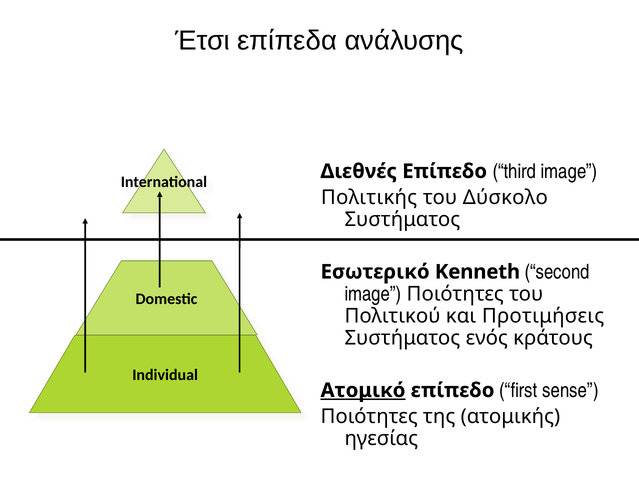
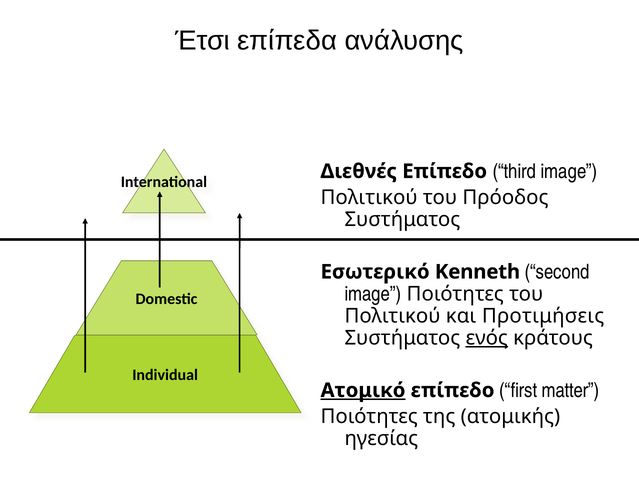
Πολιτικής: Πολιτικής -> Πολιτικού (369, 198)
Δύσκολο: Δύσκολο -> Πρόοδος (505, 198)
ενός underline: none -> present (487, 338)
sense: sense -> matter (571, 391)
